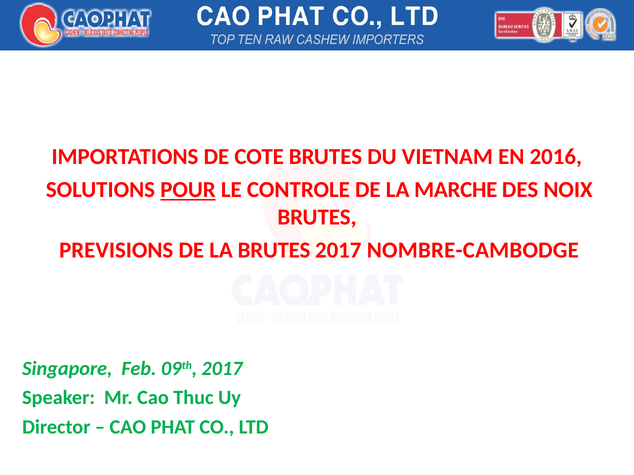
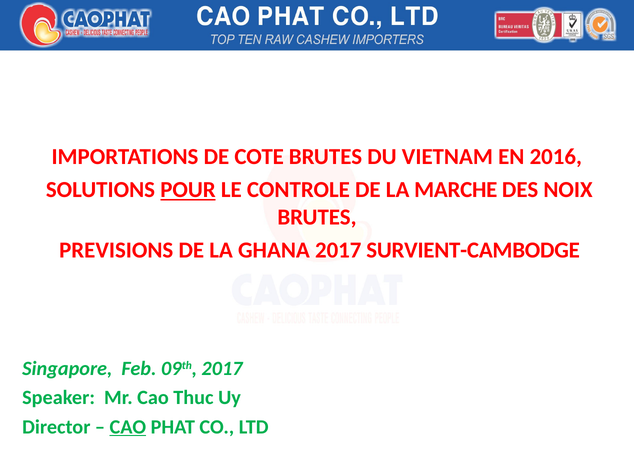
LA BRUTES: BRUTES -> GHANA (274, 251)
NOMBRE-CAMBODGE: NOMBRE-CAMBODGE -> SURVIENT-CAMBODGE (473, 251)
CAO underline: none -> present (128, 427)
